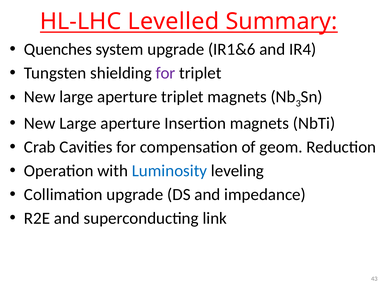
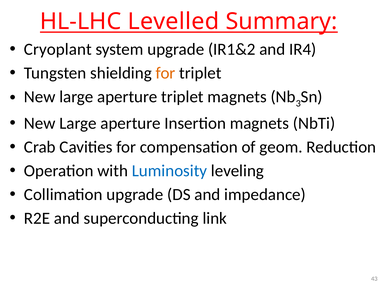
Quenches: Quenches -> Cryoplant (58, 49)
IR1&6: IR1&6 -> IR1&2 (232, 49)
for colour: purple -> orange (165, 73)
